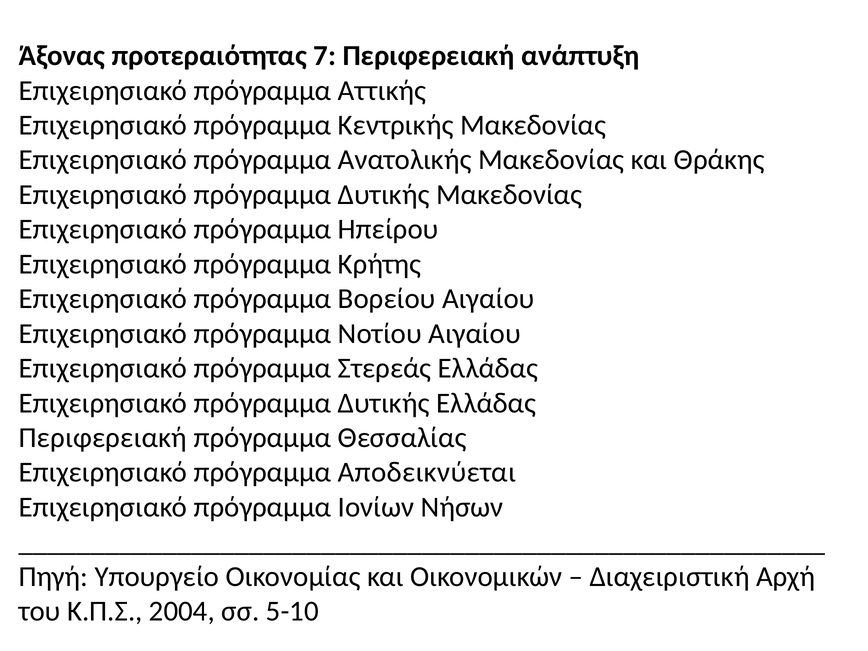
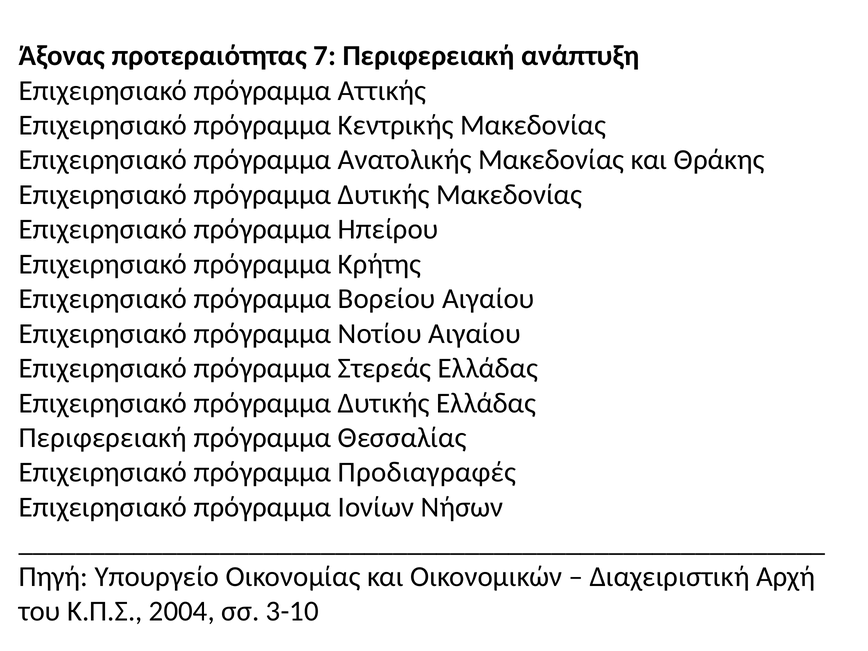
Αποδεικνύεται: Αποδεικνύεται -> Προδιαγραφές (427, 472)
5-10: 5-10 -> 3-10 (292, 611)
